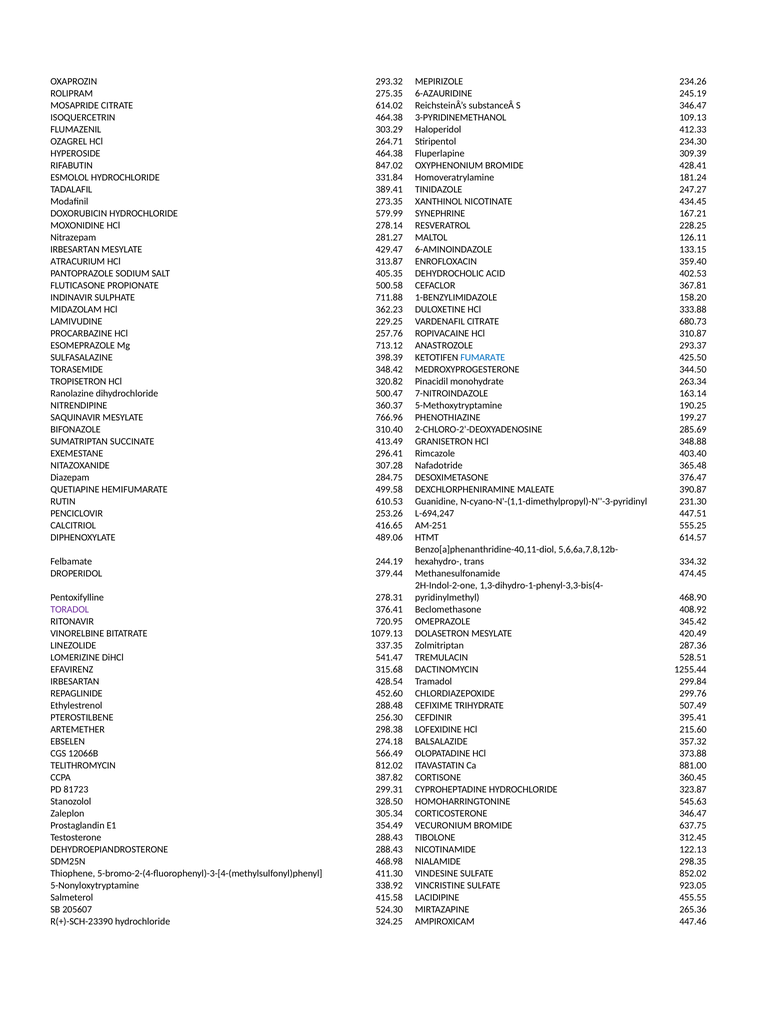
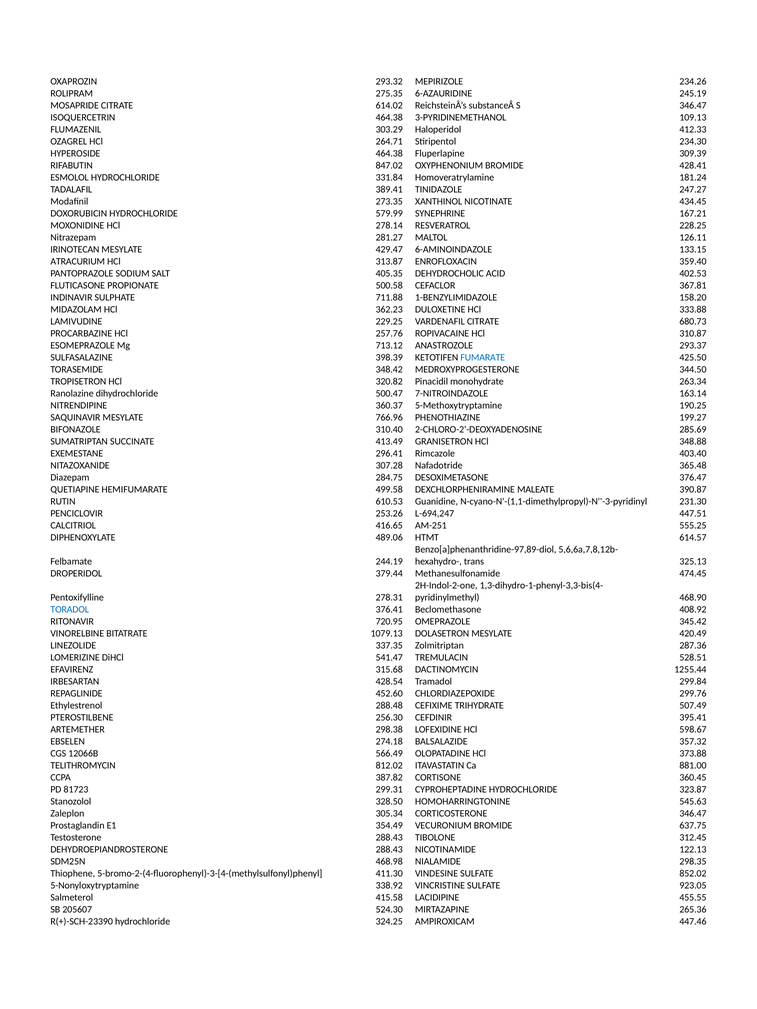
IRBESARTAN: IRBESARTAN -> IRINOTECAN (75, 250)
Benzo[a]phenanthridine-40,11-diol: Benzo[a]phenanthridine-40,11-diol -> Benzo[a]phenanthridine-97,89-diol (486, 550)
334.32: 334.32 -> 325.13 (693, 562)
TORADOL colour: purple -> blue (70, 610)
215.60: 215.60 -> 598.67 (693, 730)
